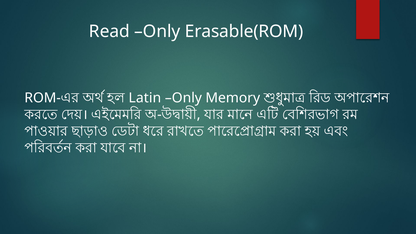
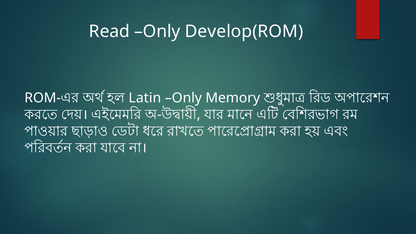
Erasable(ROM: Erasable(ROM -> Develop(ROM (244, 31)
